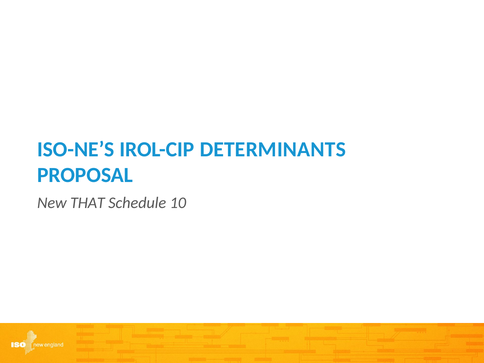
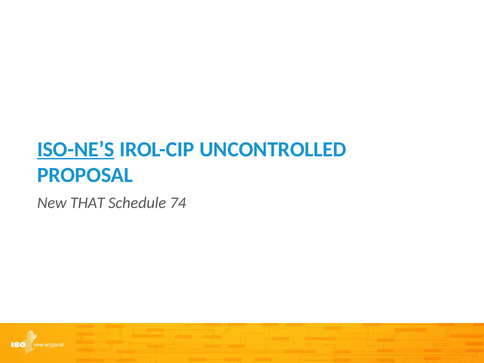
ISO-NE’S underline: none -> present (76, 149)
DETERMINANTS: DETERMINANTS -> UNCONTROLLED (273, 149)
10: 10 -> 74 (178, 203)
